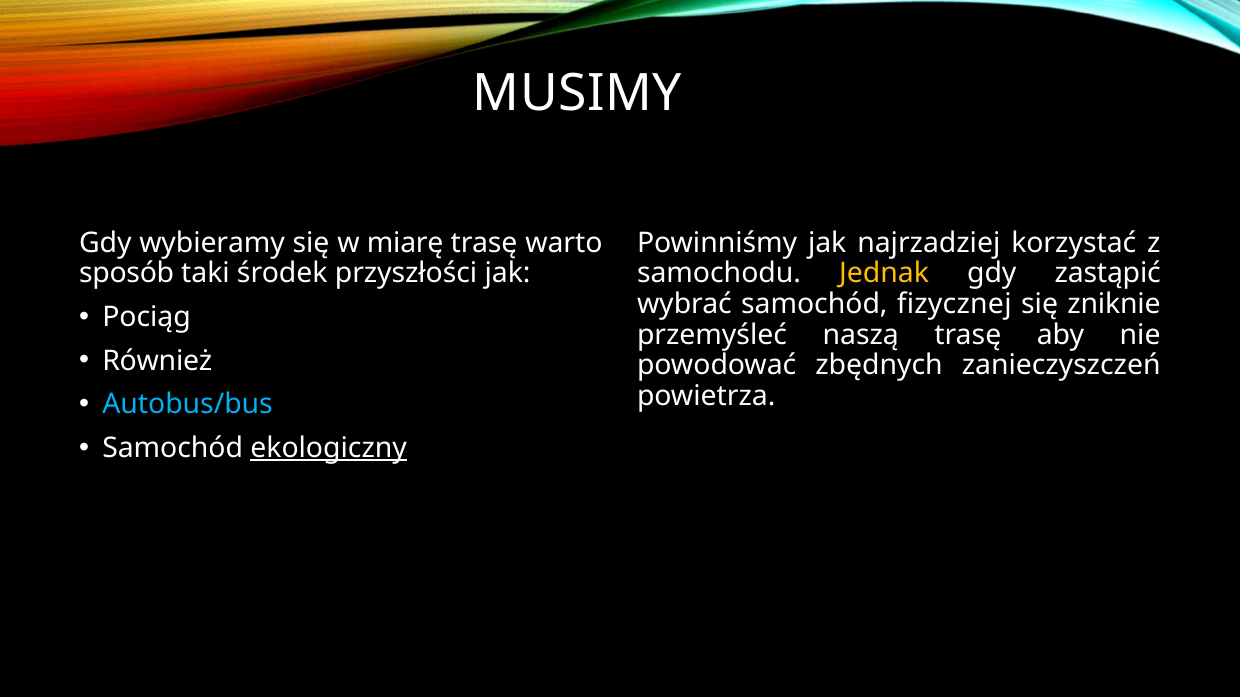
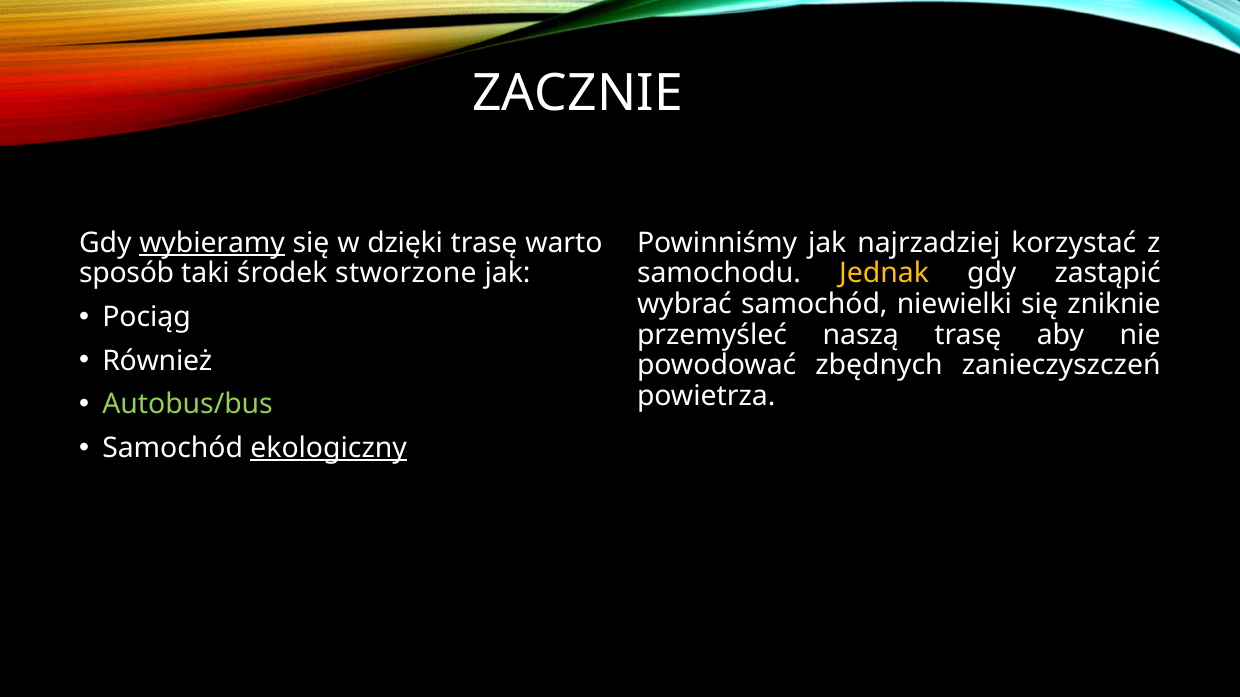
MUSIMY: MUSIMY -> ZACZNIE (578, 93)
wybieramy underline: none -> present (212, 243)
miarę: miarę -> dzięki (405, 243)
przyszłości: przyszłości -> stworzone (406, 274)
fizycznej: fizycznej -> niewielki (954, 304)
Autobus/bus colour: light blue -> light green (188, 405)
